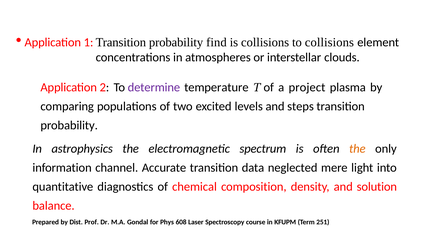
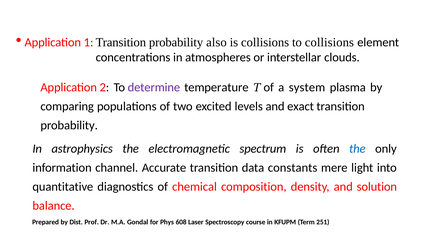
find: find -> also (216, 42)
project: project -> system (307, 88)
steps: steps -> exact (301, 107)
the colour: orange -> blue (357, 149)
neglected: neglected -> constants (293, 168)
